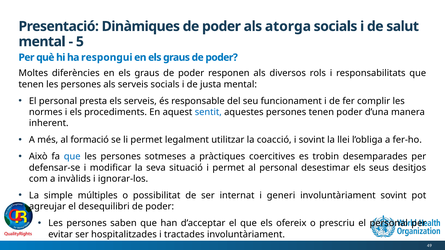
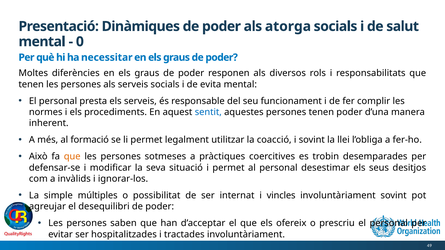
5: 5 -> 0 (80, 42)
respongui: respongui -> necessitar (107, 57)
justa: justa -> evita (211, 84)
que colour: blue -> orange (72, 157)
generi: generi -> vincles (281, 196)
